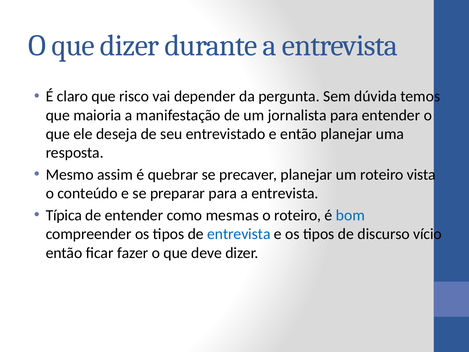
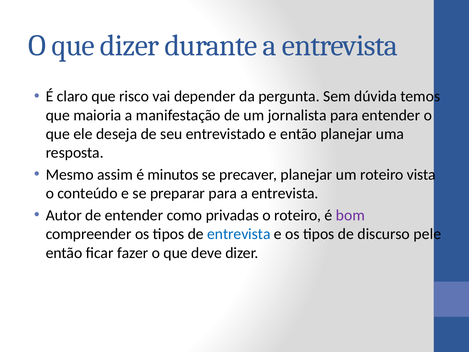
quebrar: quebrar -> minutos (173, 175)
Típica: Típica -> Autor (64, 215)
mesmas: mesmas -> privadas (232, 215)
bom colour: blue -> purple (350, 215)
vício: vício -> pele (427, 234)
